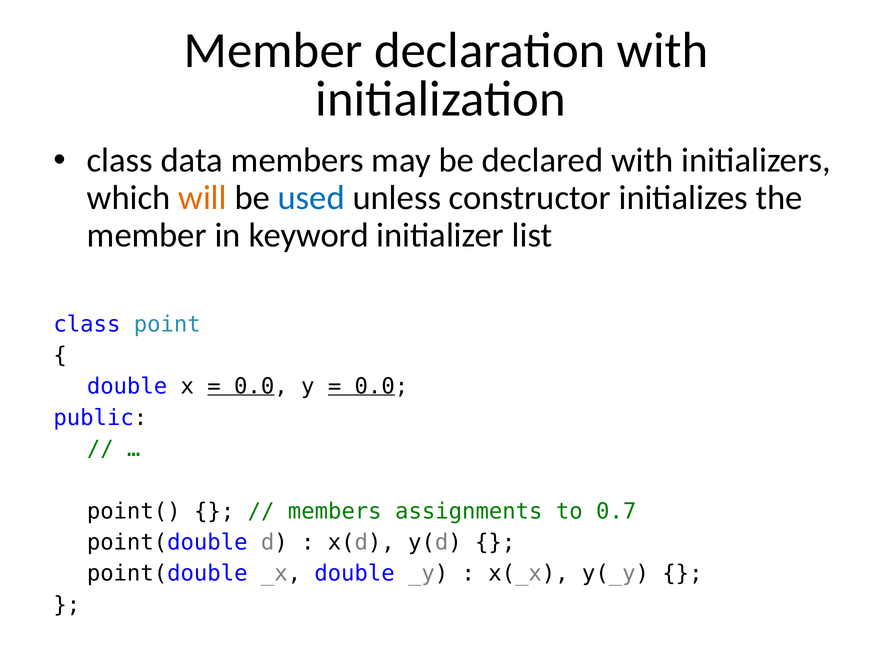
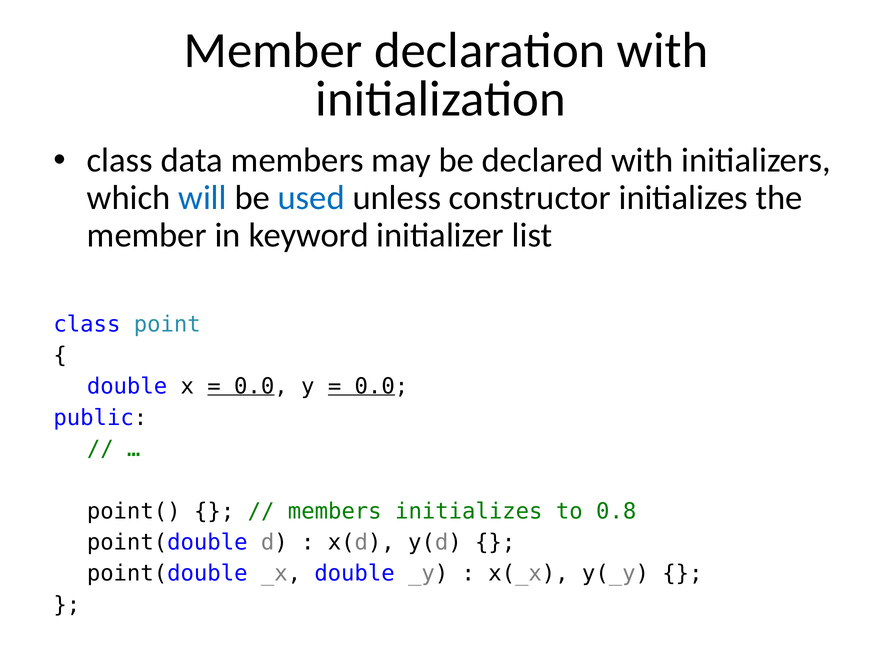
will colour: orange -> blue (203, 198)
members assignments: assignments -> initializes (469, 511)
0.7: 0.7 -> 0.8 (616, 511)
